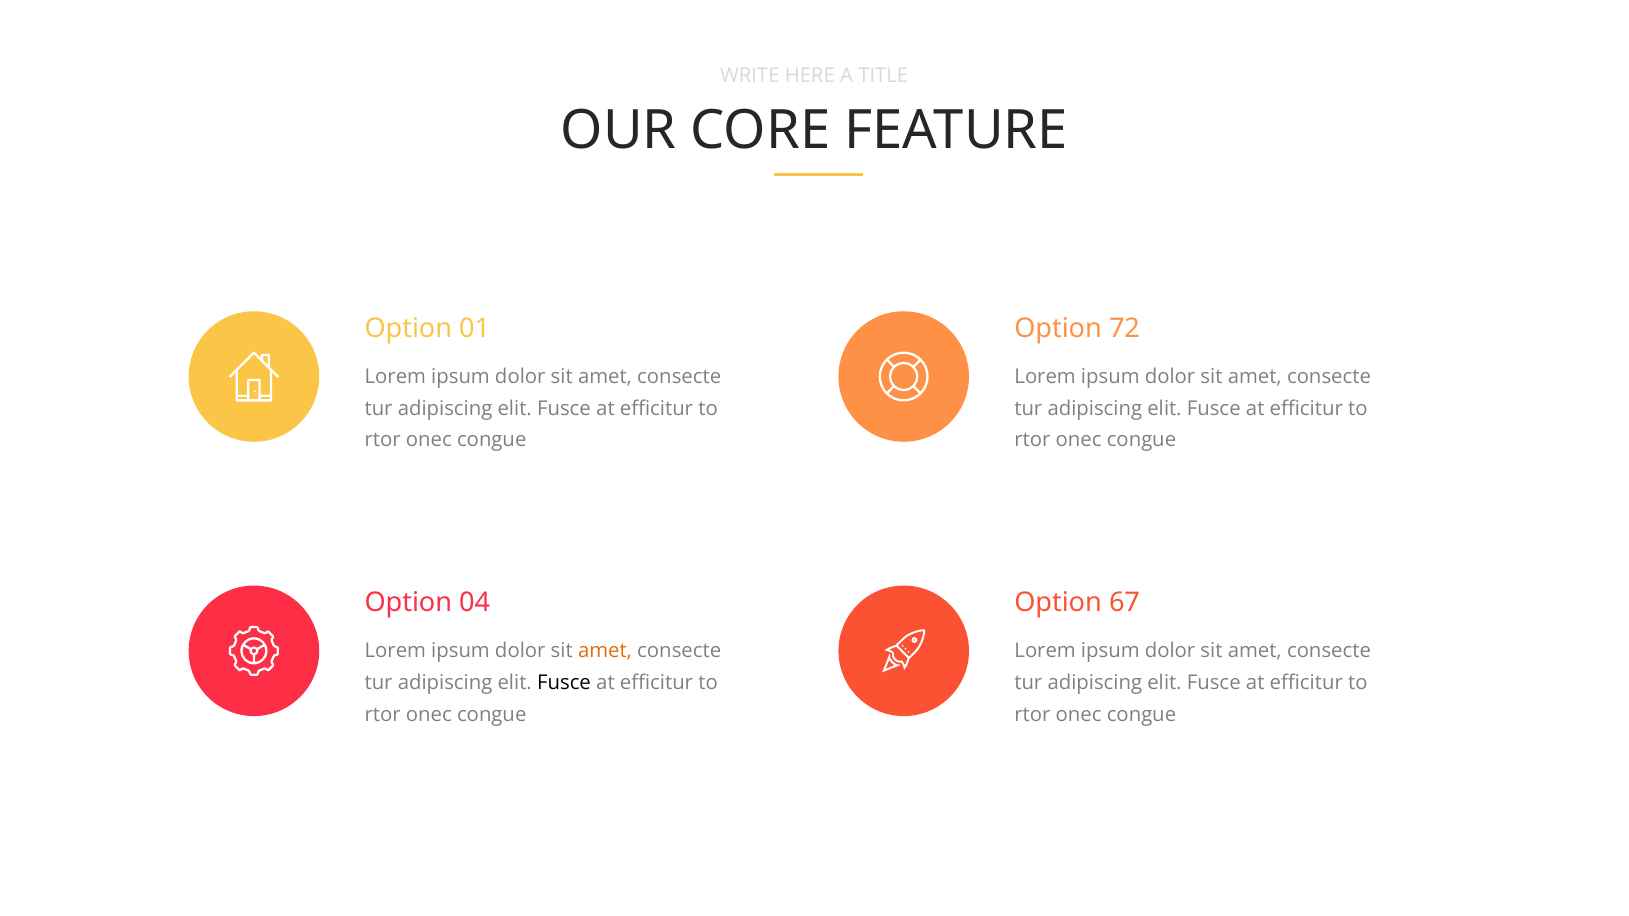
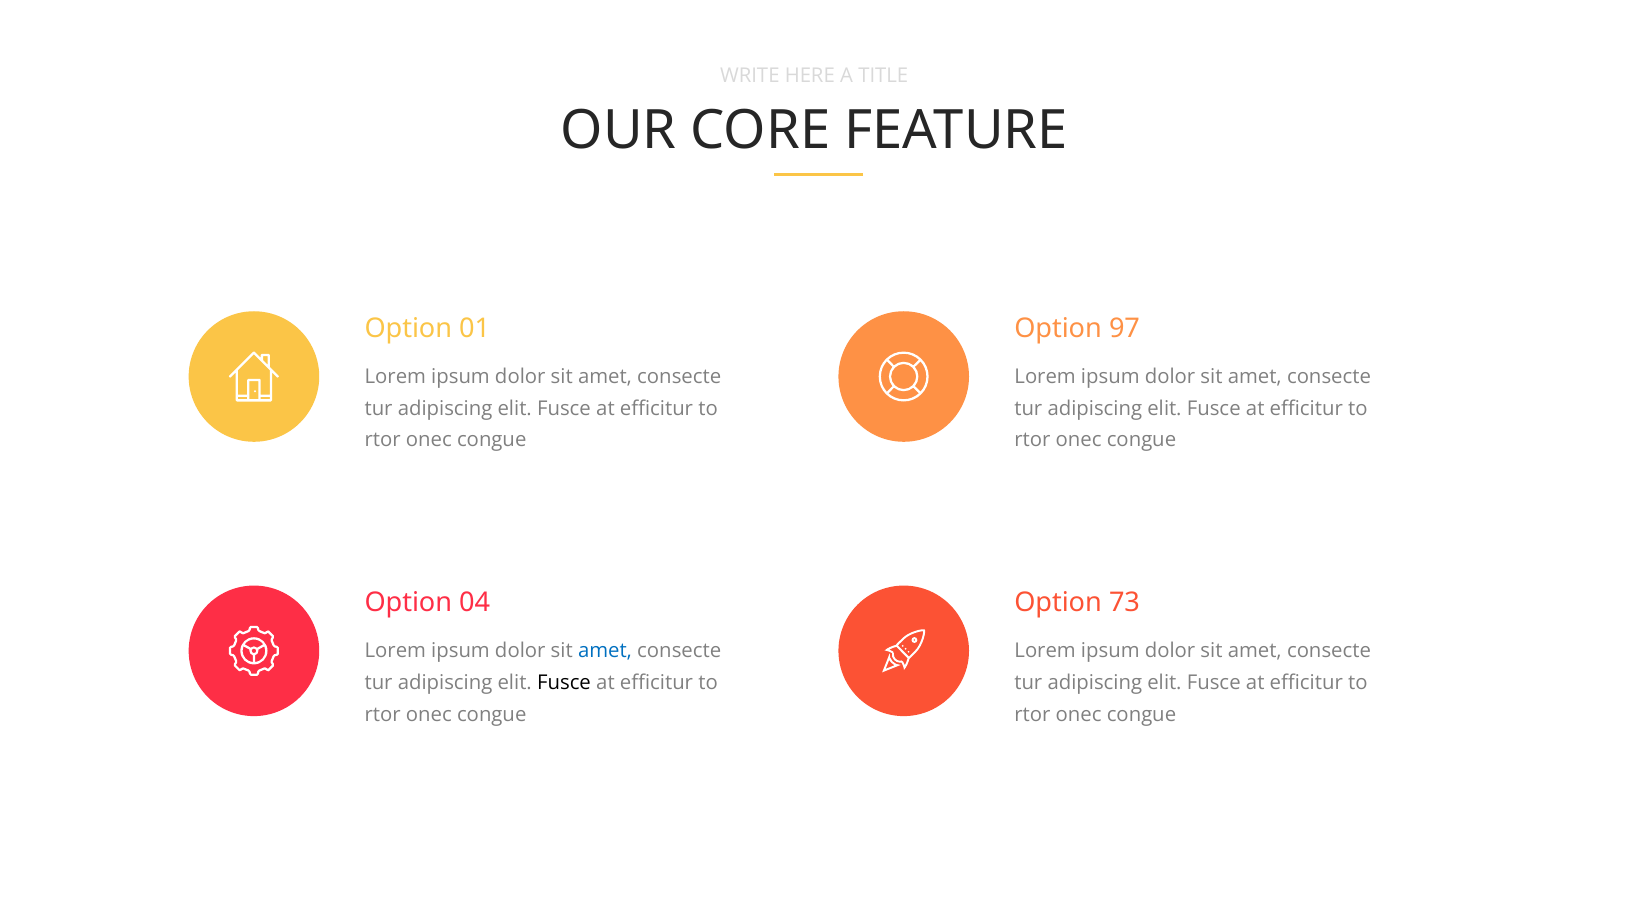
72: 72 -> 97 (1125, 329)
67: 67 -> 73 (1125, 603)
amet colour: orange -> blue (605, 651)
